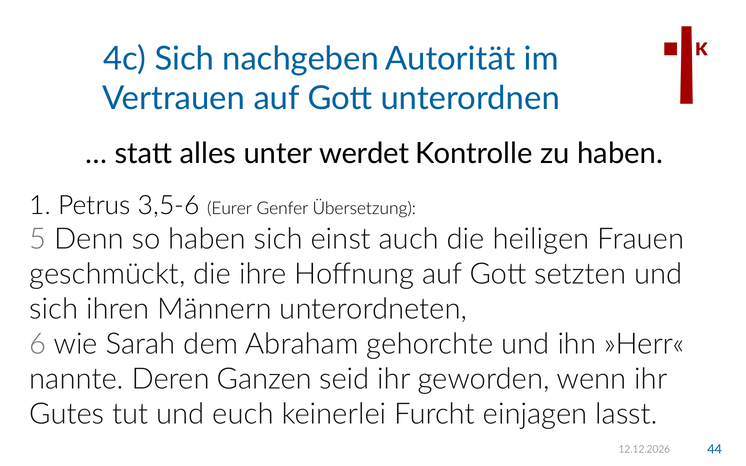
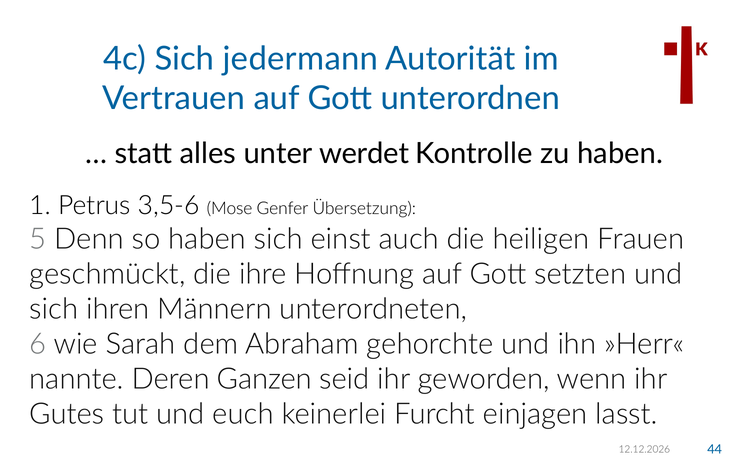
nachgeben: nachgeben -> jedermann (300, 59)
Eurer: Eurer -> Mose (230, 208)
